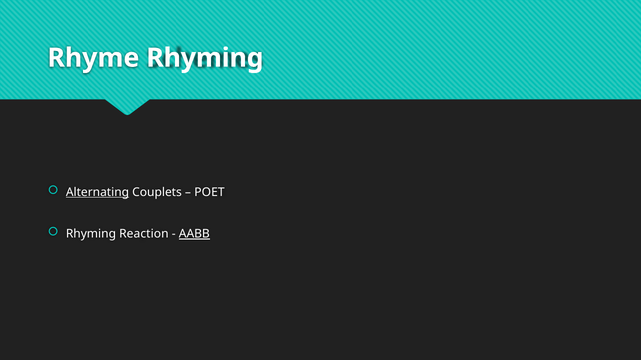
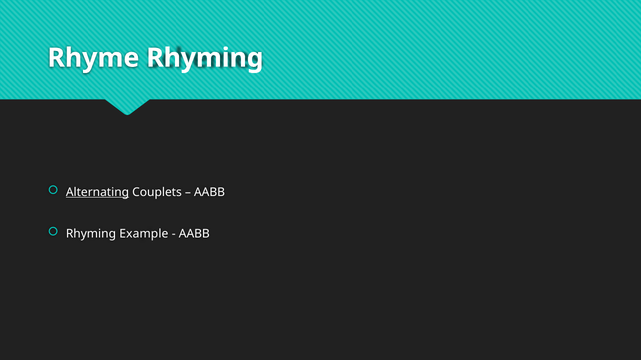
POET: POET -> AABB (210, 192)
Reaction: Reaction -> Example (144, 234)
AABB underline: present -> none (194, 234)
